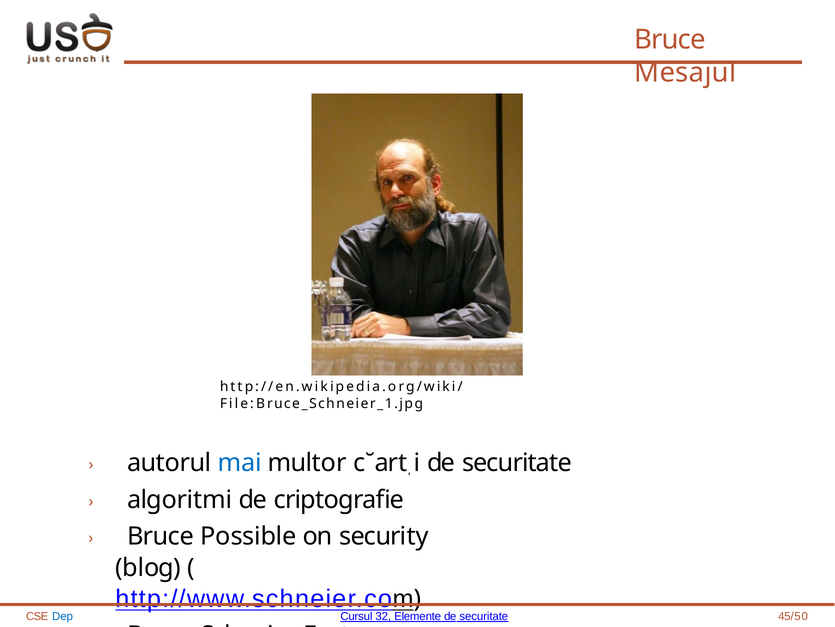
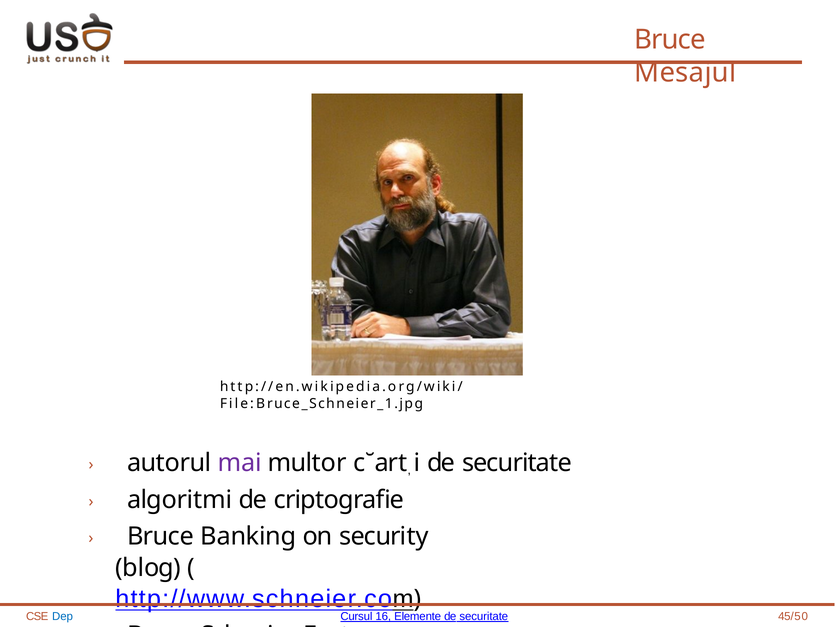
mai colour: blue -> purple (240, 463)
Possible: Possible -> Banking (248, 536)
32: 32 -> 16 (383, 616)
